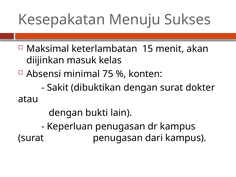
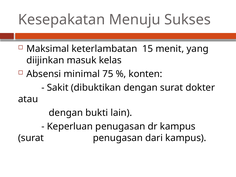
akan: akan -> yang (198, 49)
